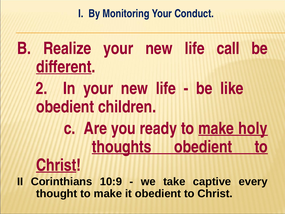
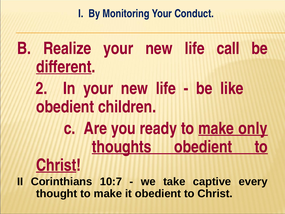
holy: holy -> only (253, 128)
10:9: 10:9 -> 10:7 (111, 181)
